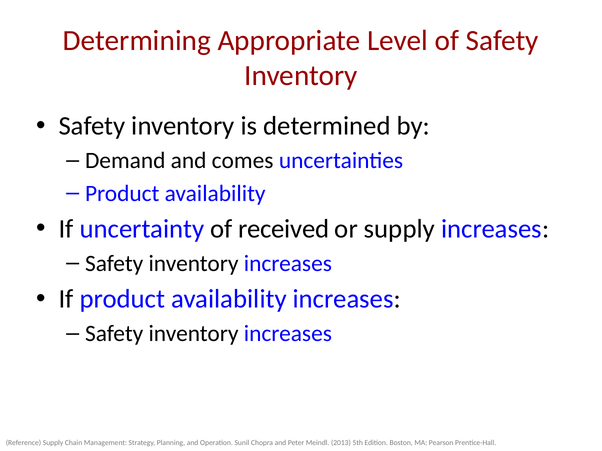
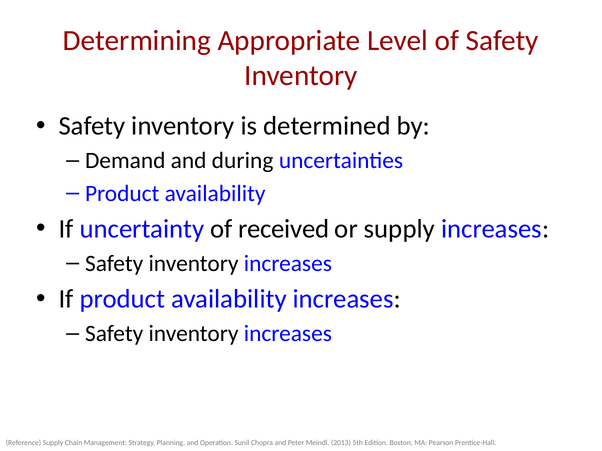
comes: comes -> during (243, 161)
